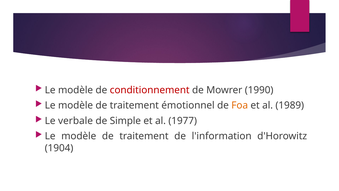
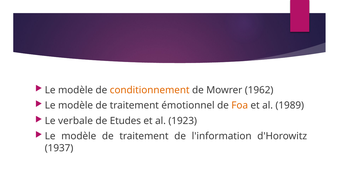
conditionnement colour: red -> orange (150, 90)
1990: 1990 -> 1962 (259, 90)
Simple: Simple -> Etudes (125, 121)
1977: 1977 -> 1923 (183, 121)
1904: 1904 -> 1937 (59, 148)
